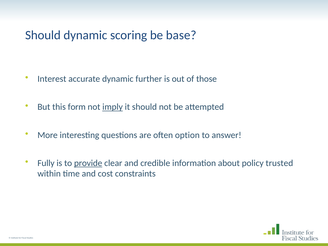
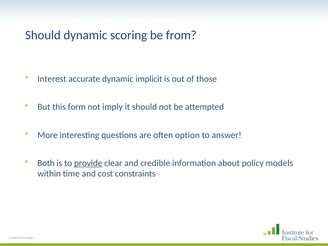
base: base -> from (181, 35)
further: further -> implicit (149, 79)
imply underline: present -> none (113, 107)
Fully: Fully -> Both (46, 163)
trusted: trusted -> models (279, 163)
